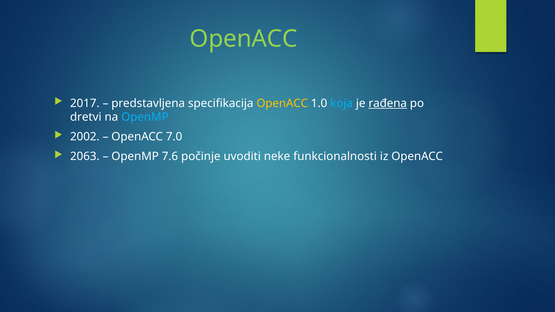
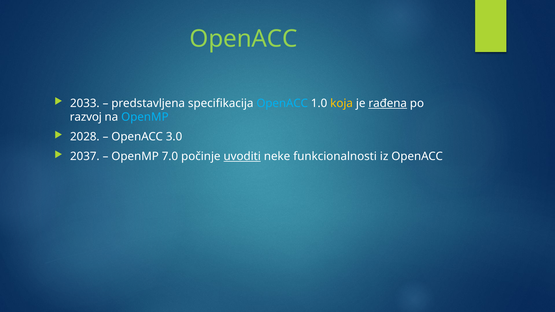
2017: 2017 -> 2033 (85, 103)
OpenACC colour: yellow -> light blue (282, 103)
koja colour: light blue -> yellow (342, 103)
dretvi: dretvi -> razvoj (86, 117)
2002: 2002 -> 2028 (85, 137)
7.0: 7.0 -> 3.0 (174, 137)
2063: 2063 -> 2037 (85, 157)
7.6: 7.6 -> 7.0 (170, 157)
uvoditi underline: none -> present (242, 157)
